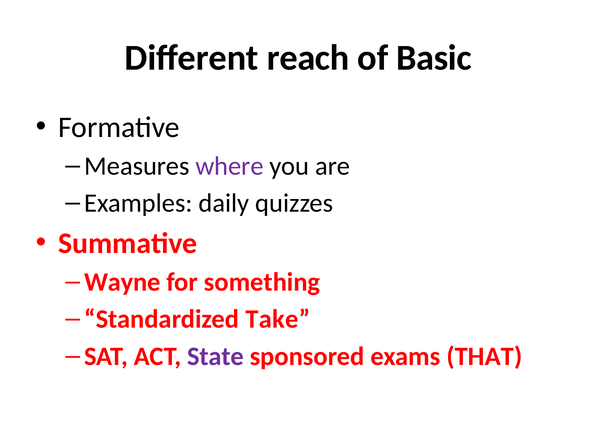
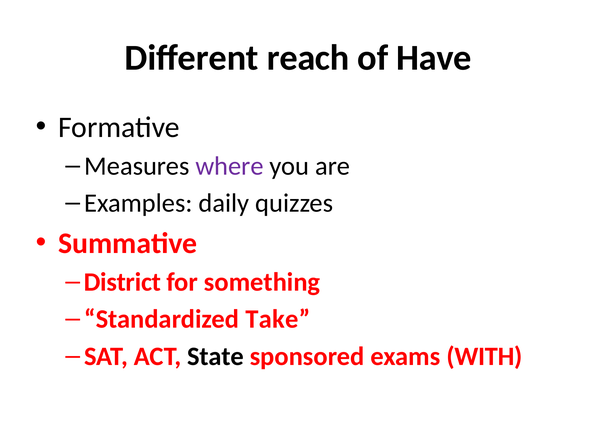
Basic: Basic -> Have (434, 58)
Wayne: Wayne -> District (122, 282)
State colour: purple -> black (216, 356)
THAT: THAT -> WITH (484, 356)
